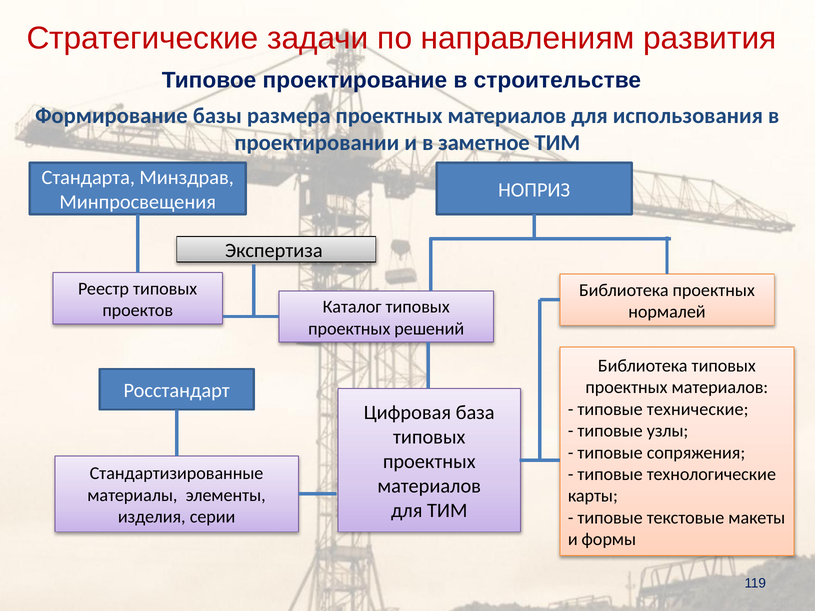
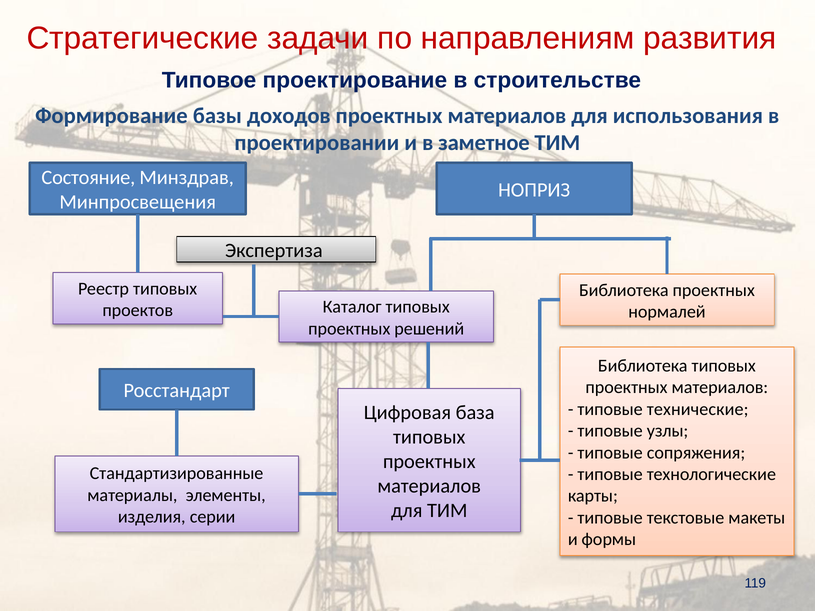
размера: размера -> доходов (289, 116)
Стандарта: Стандарта -> Состояние (88, 178)
